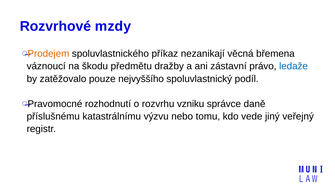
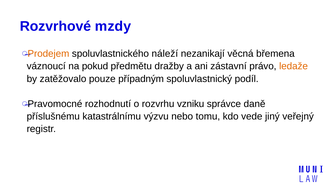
příkaz: příkaz -> náleží (165, 54)
škodu: škodu -> pokud (95, 66)
ledaže colour: blue -> orange (294, 66)
nejvyššího: nejvyššího -> případným (141, 79)
